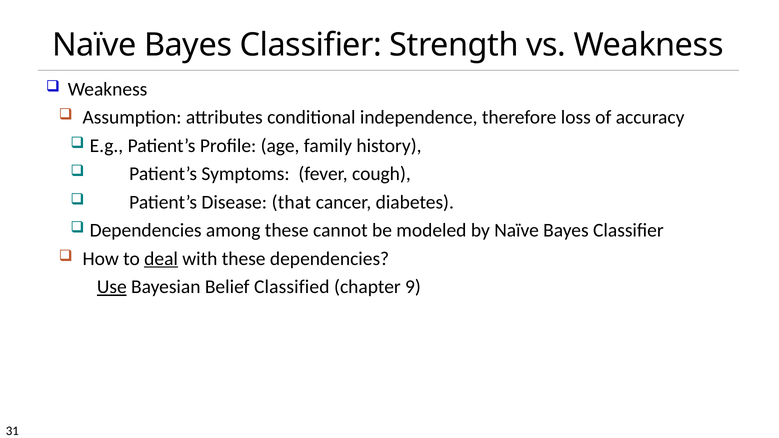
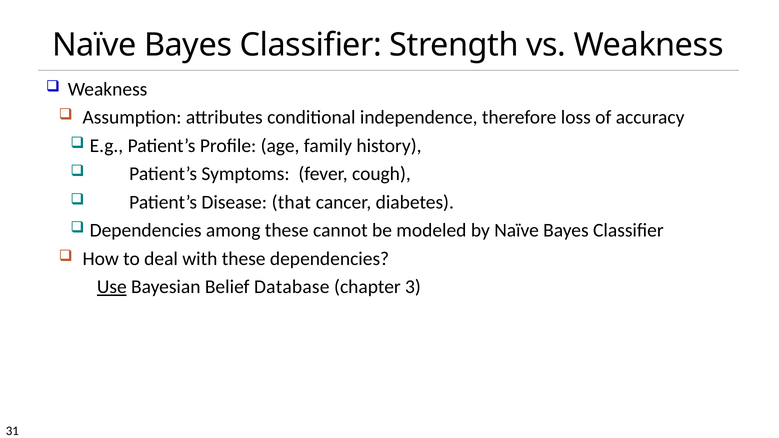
deal underline: present -> none (161, 259)
Classified: Classified -> Database (292, 287)
9: 9 -> 3 (413, 287)
